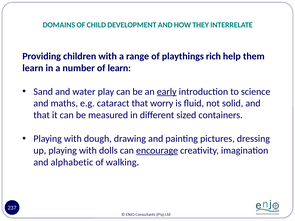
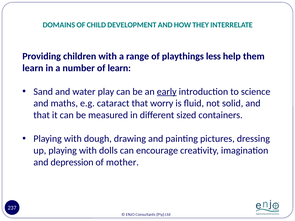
rich: rich -> less (213, 56)
encourage underline: present -> none (157, 151)
alphabetic: alphabetic -> depression (72, 162)
walking: walking -> mother (122, 162)
